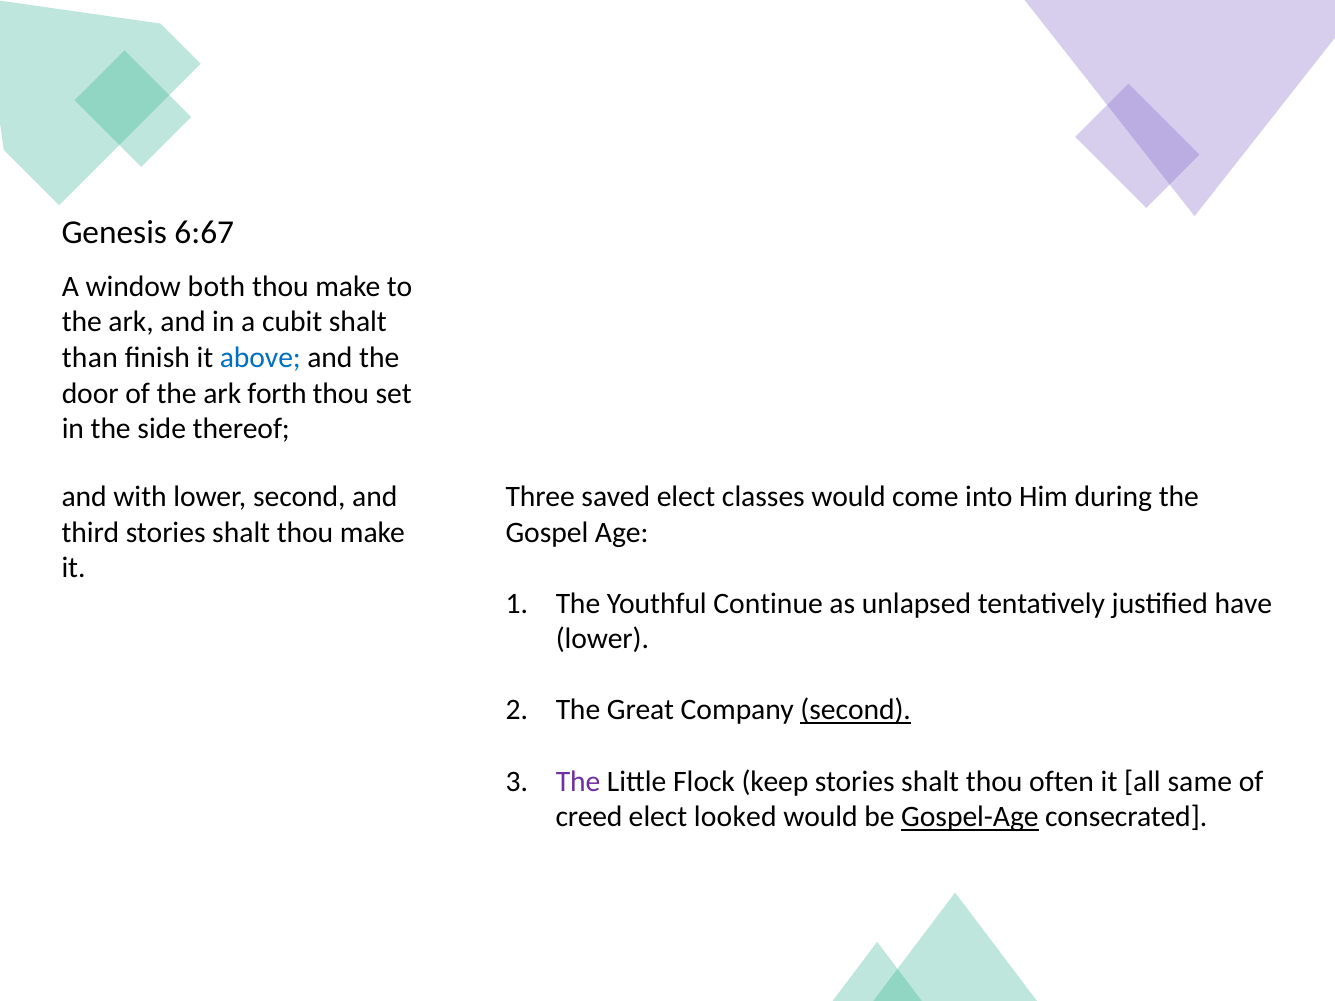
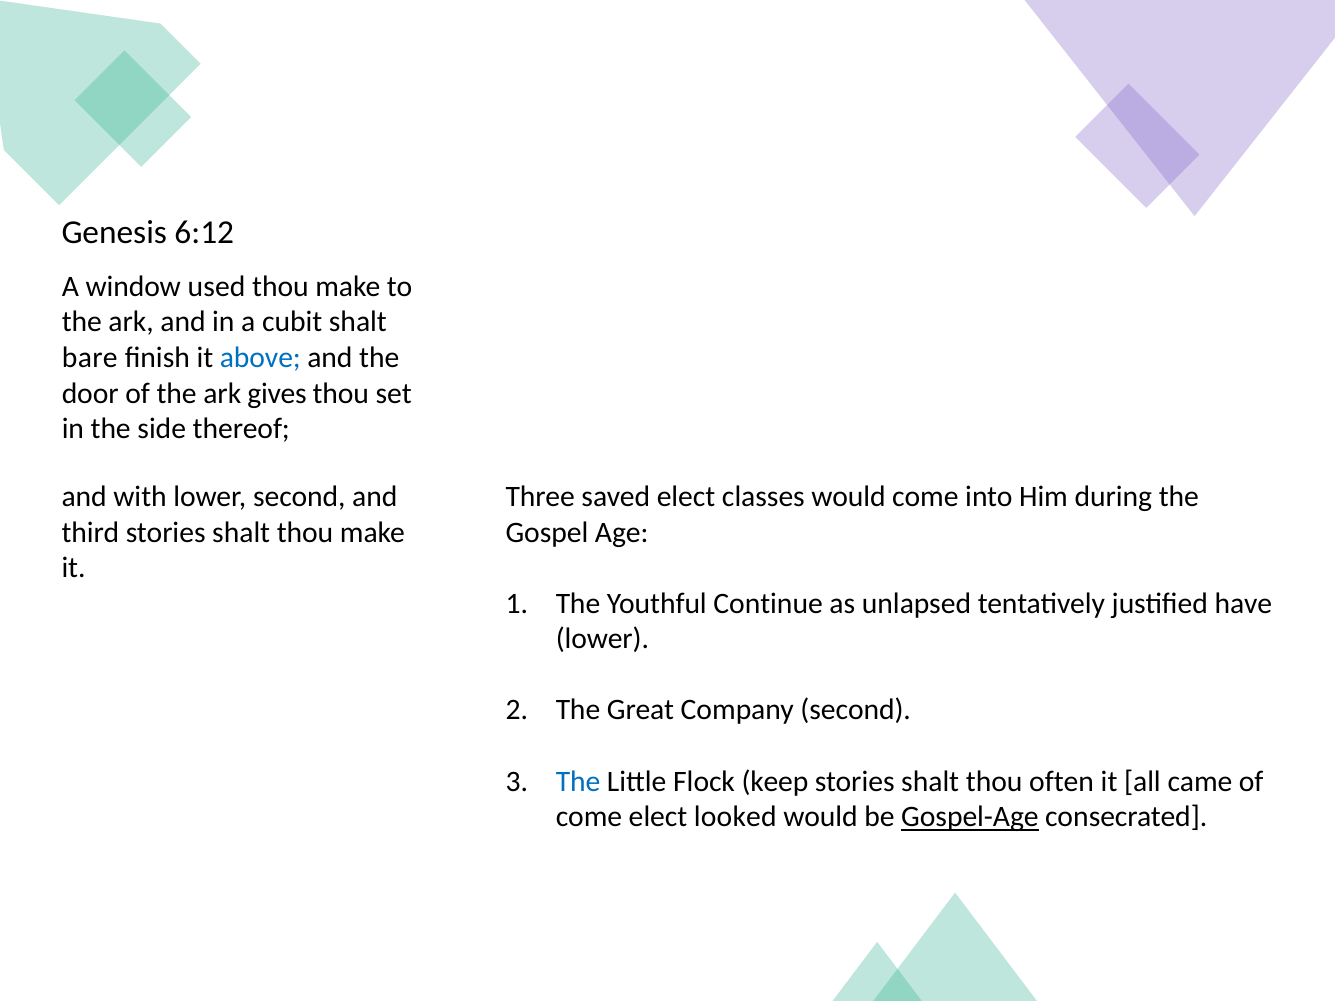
6:67: 6:67 -> 6:12 (204, 232)
both: both -> used (217, 287)
than: than -> bare (90, 358)
forth: forth -> gives (277, 393)
second underline: present -> none (856, 710)
The colour: purple -> blue (578, 782)
same: same -> came (1200, 782)
creed: creed -> come (589, 817)
